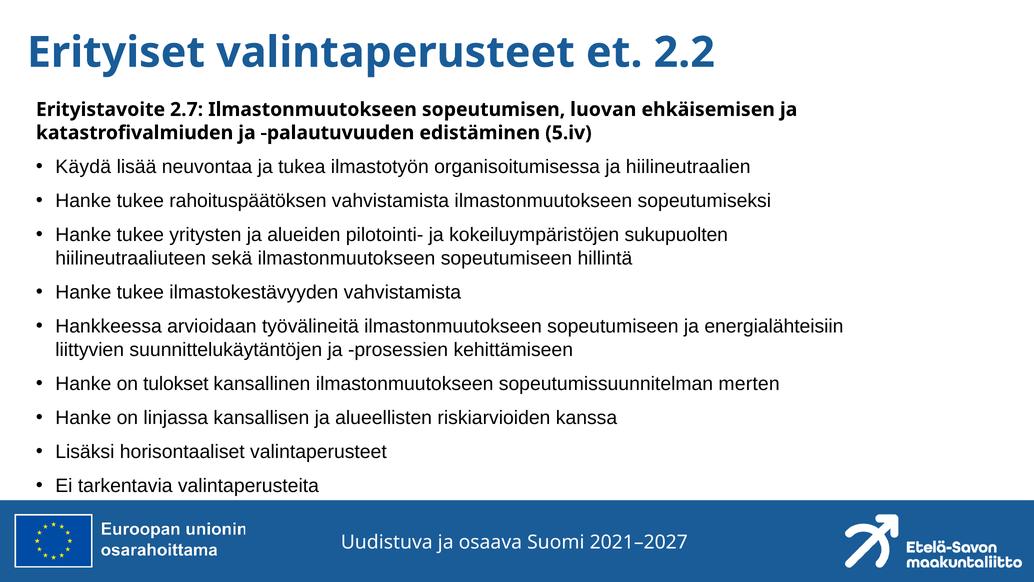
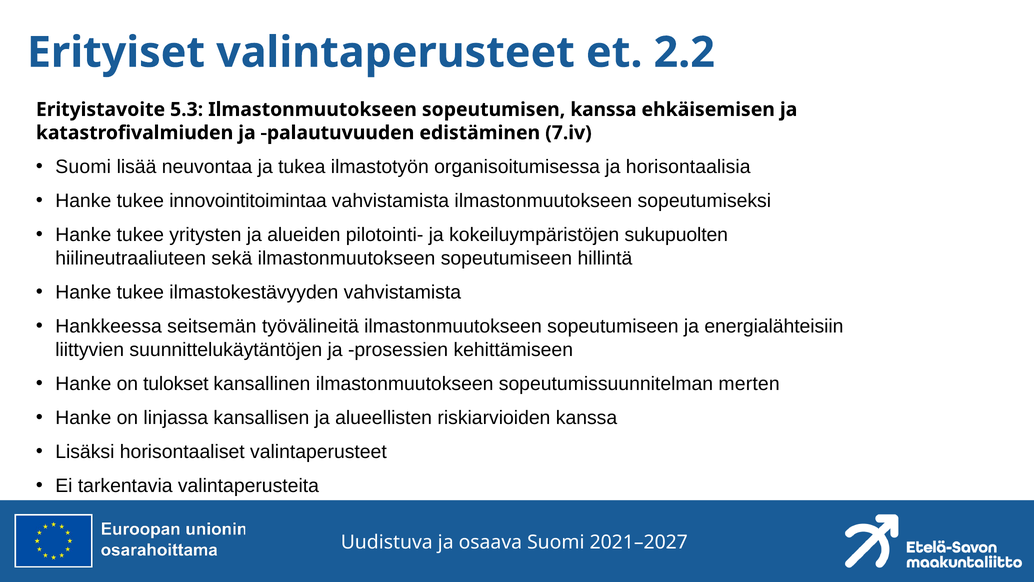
2.7: 2.7 -> 5.3 (187, 109)
sopeutumisen luovan: luovan -> kanssa (603, 109)
5.iv: 5.iv -> 7.iv (568, 133)
Käydä: Käydä -> Suomi (83, 167)
hiilineutraalien: hiilineutraalien -> horisontaalisia (688, 167)
rahoituspäätöksen: rahoituspäätöksen -> innovointitoimintaa (248, 201)
arvioidaan: arvioidaan -> seitsemän (212, 326)
